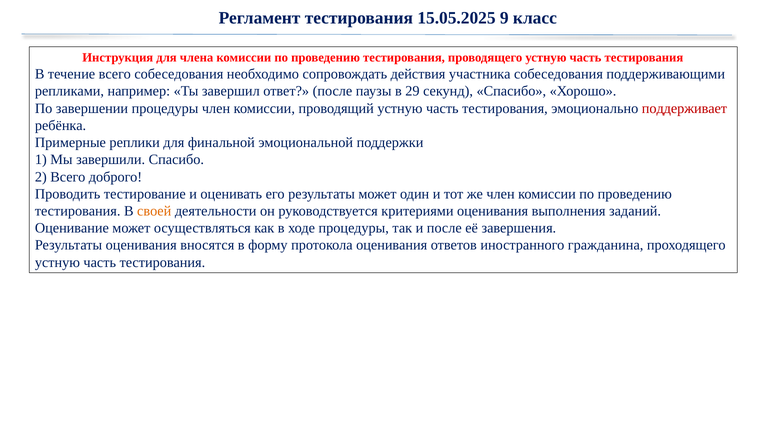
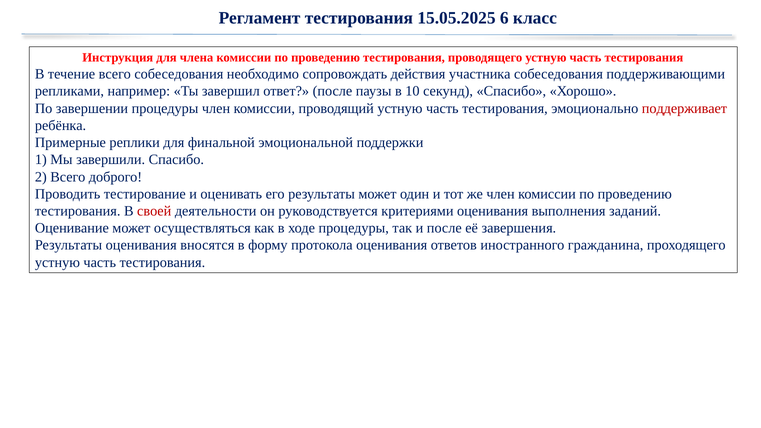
9: 9 -> 6 (504, 18)
29: 29 -> 10 (412, 91)
своей colour: orange -> red (154, 211)
